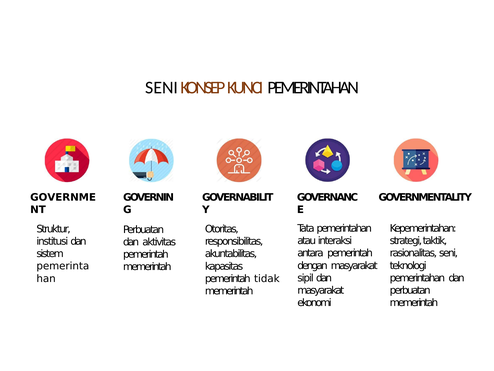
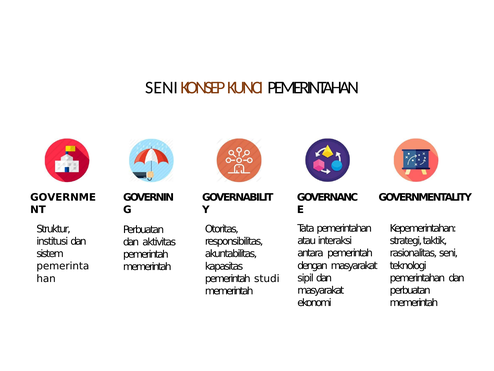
tidak: tidak -> studi (267, 278)
